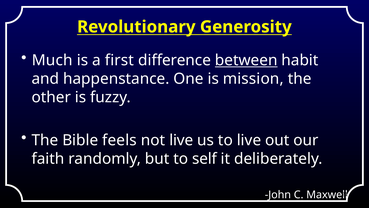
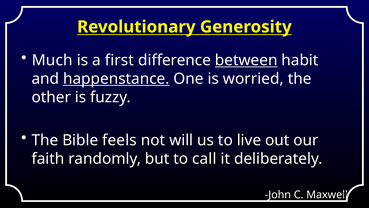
happenstance underline: none -> present (116, 79)
mission: mission -> worried (253, 79)
not live: live -> will (181, 140)
self: self -> call (204, 158)
